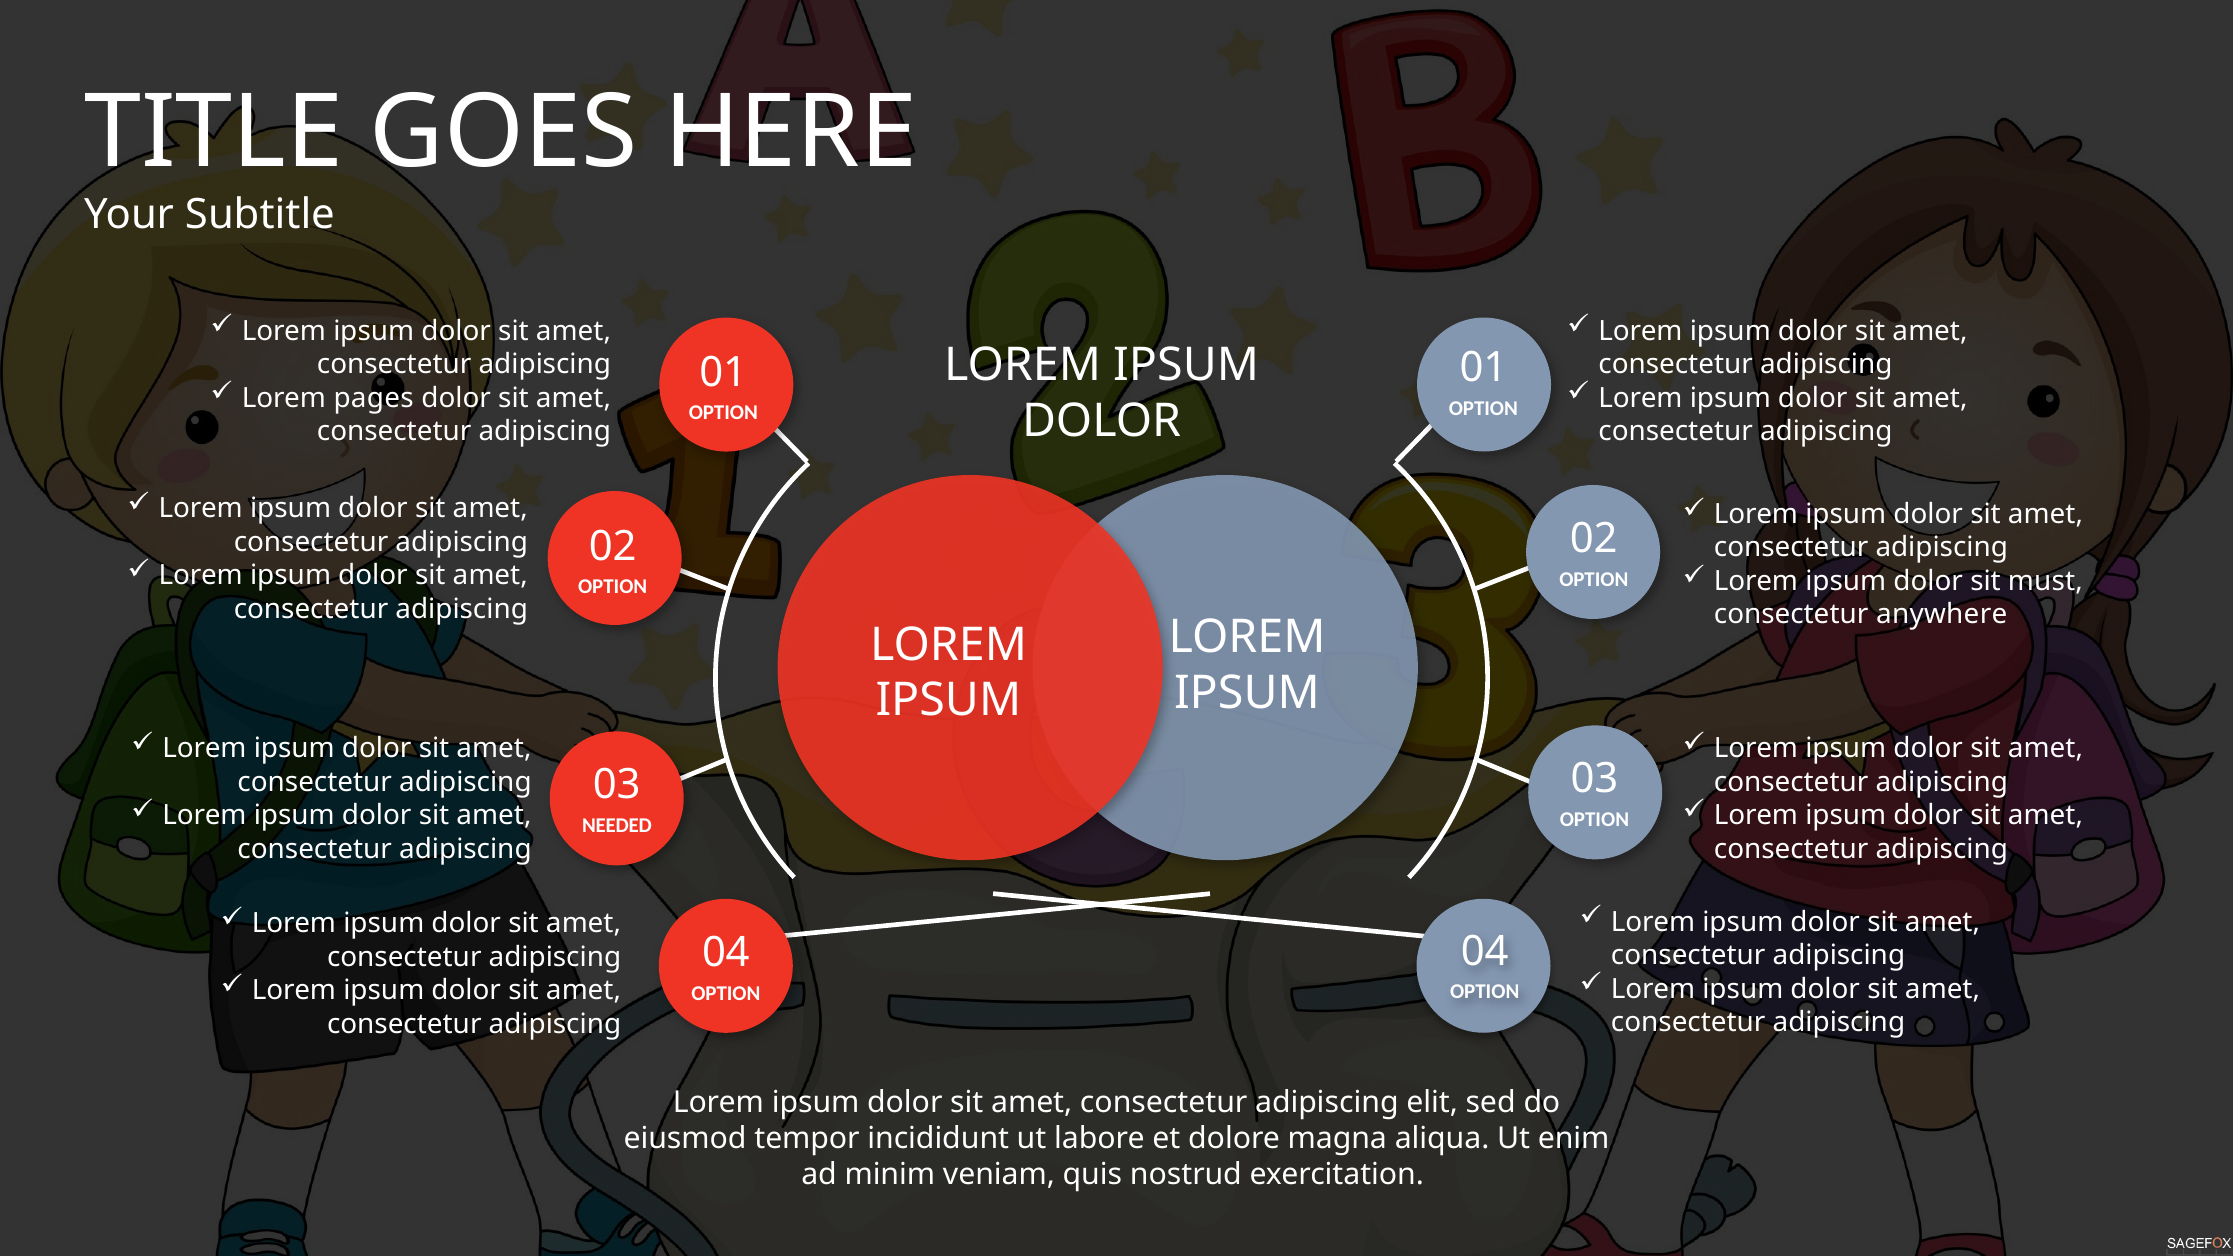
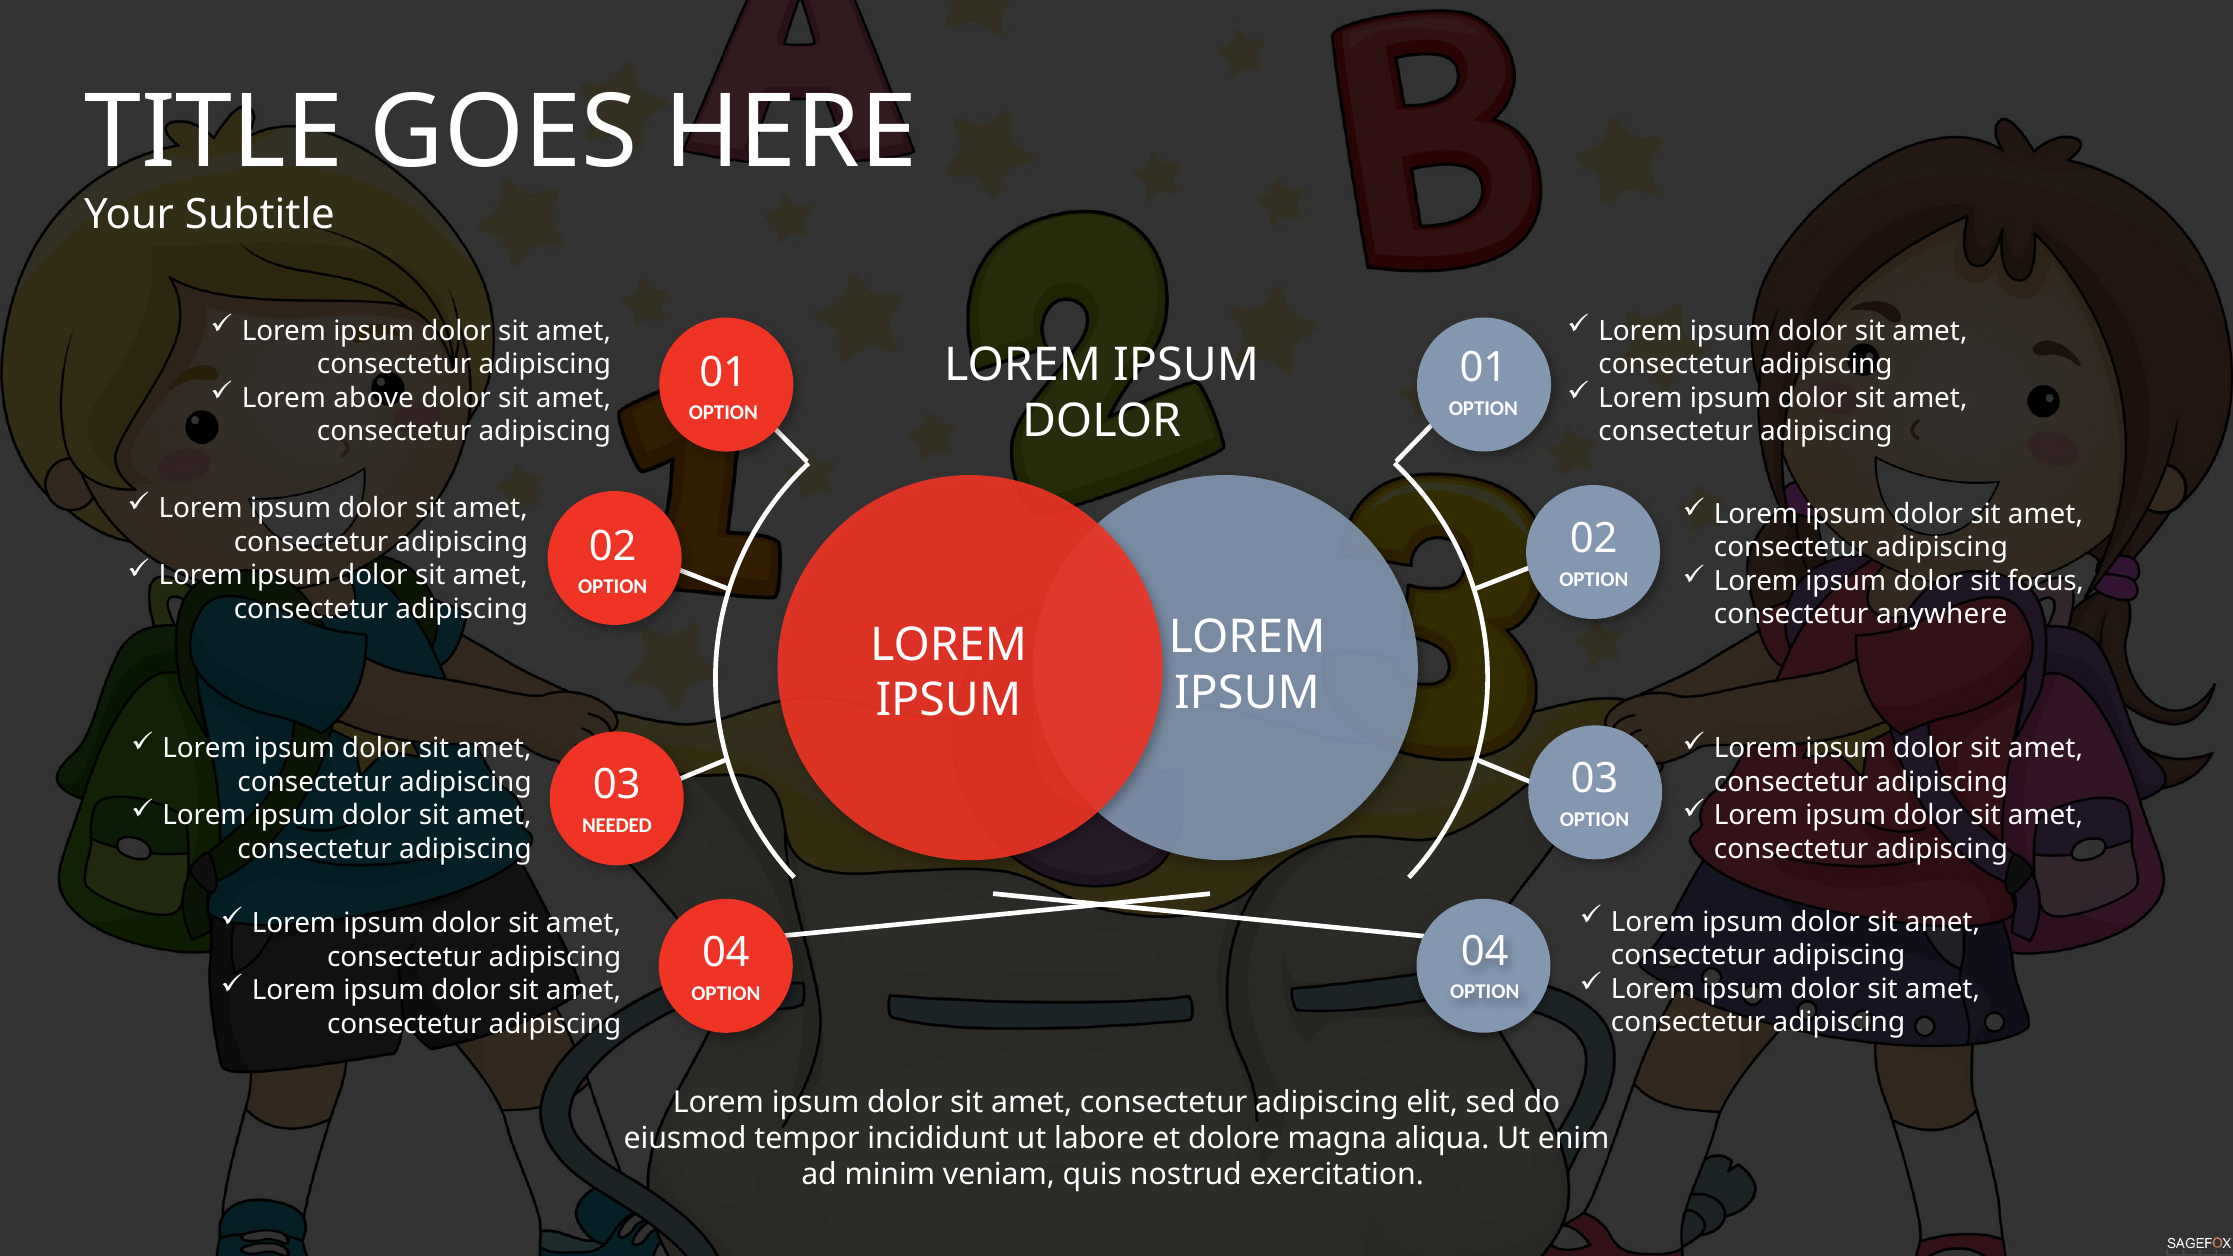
pages: pages -> above (374, 398)
must: must -> focus (2046, 581)
